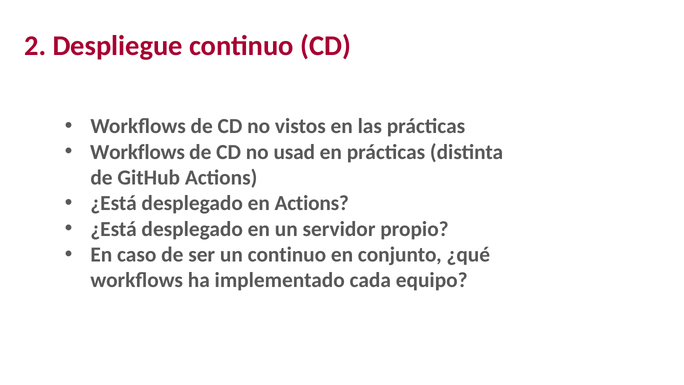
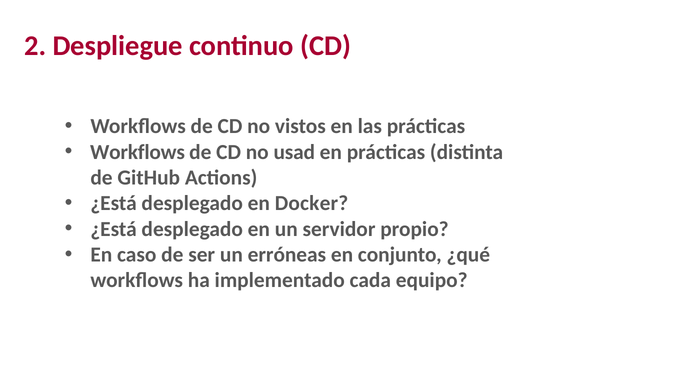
en Actions: Actions -> Docker (312, 203)
un continuo: continuo -> erróneas (287, 255)
